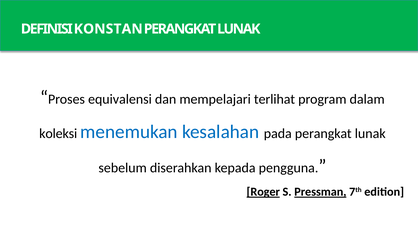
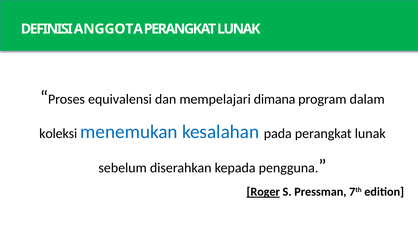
KONSTAN: KONSTAN -> ANGGOTA (108, 29)
terlihat: terlihat -> dimana (275, 99)
Pressman underline: present -> none (320, 192)
